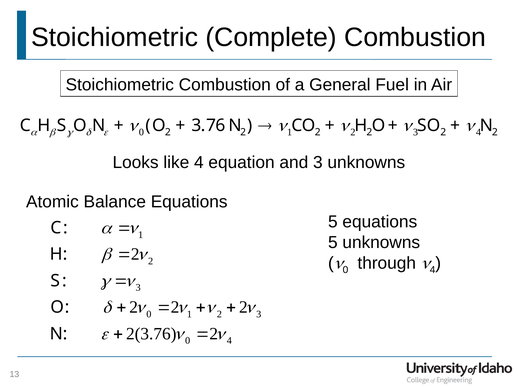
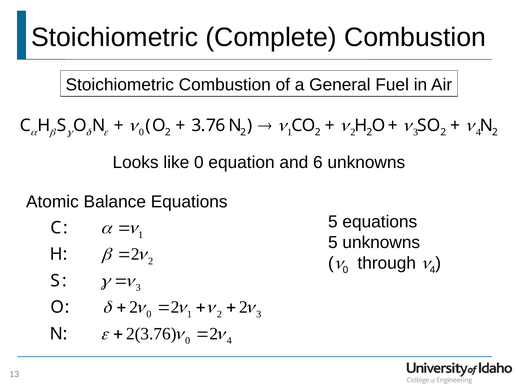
like 4: 4 -> 0 (199, 162)
and 3: 3 -> 6 (318, 162)
